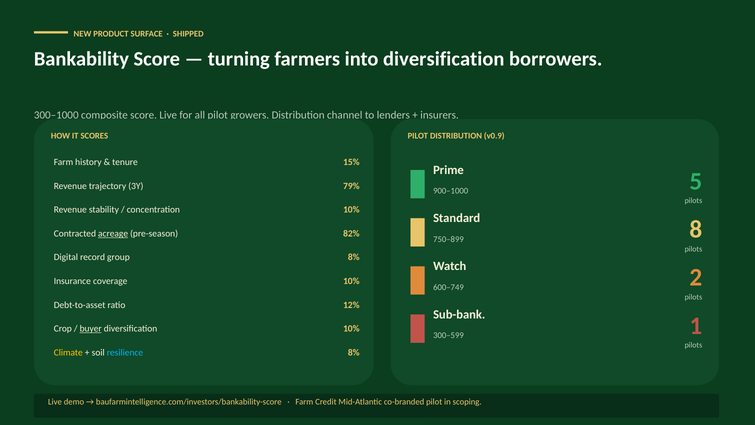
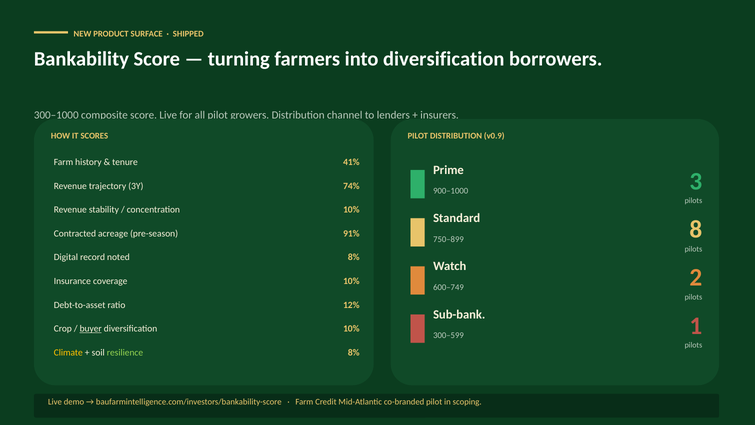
15%: 15% -> 41% (351, 162)
79%: 79% -> 74% (351, 186)
5: 5 -> 3 (696, 181)
acreage underline: present -> none (113, 233)
82%: 82% -> 91% (351, 233)
group: group -> noted (118, 257)
resilience colour: light blue -> light green (125, 352)
